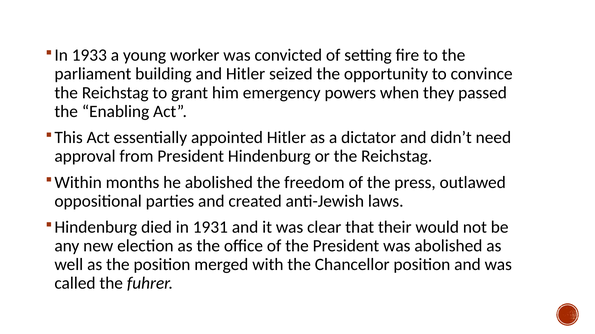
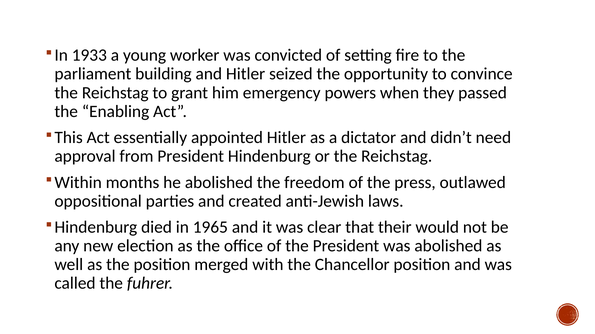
1931: 1931 -> 1965 (210, 228)
